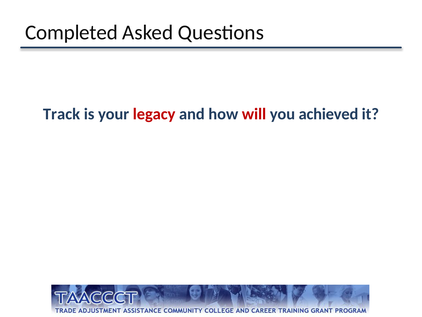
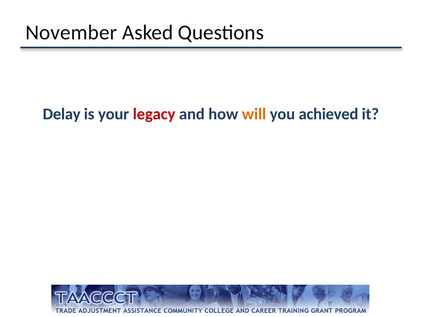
Completed: Completed -> November (71, 32)
Track: Track -> Delay (62, 114)
will colour: red -> orange (254, 114)
